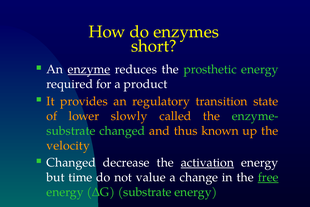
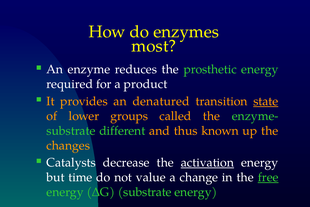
short: short -> most (154, 46)
enzyme underline: present -> none (89, 69)
regulatory: regulatory -> denatured (161, 101)
state underline: none -> present (266, 101)
slowly: slowly -> groups (129, 116)
changed: changed -> different (122, 131)
velocity: velocity -> changes (68, 145)
Changed: Changed -> Catalysts (71, 162)
